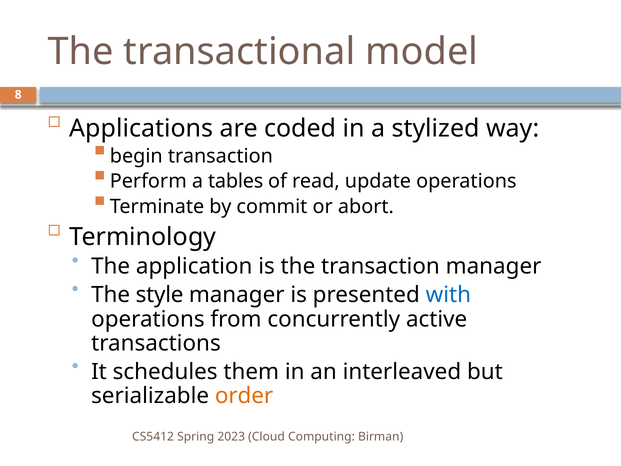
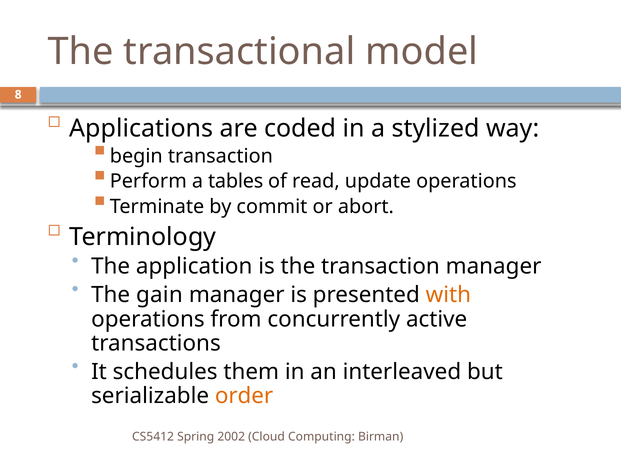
style: style -> gain (159, 295)
with colour: blue -> orange (448, 295)
2023: 2023 -> 2002 (231, 437)
